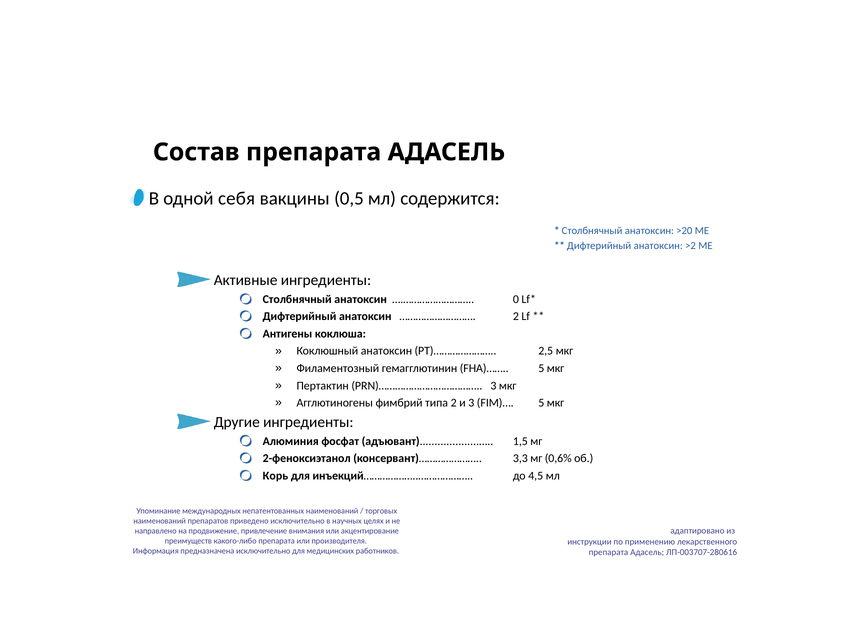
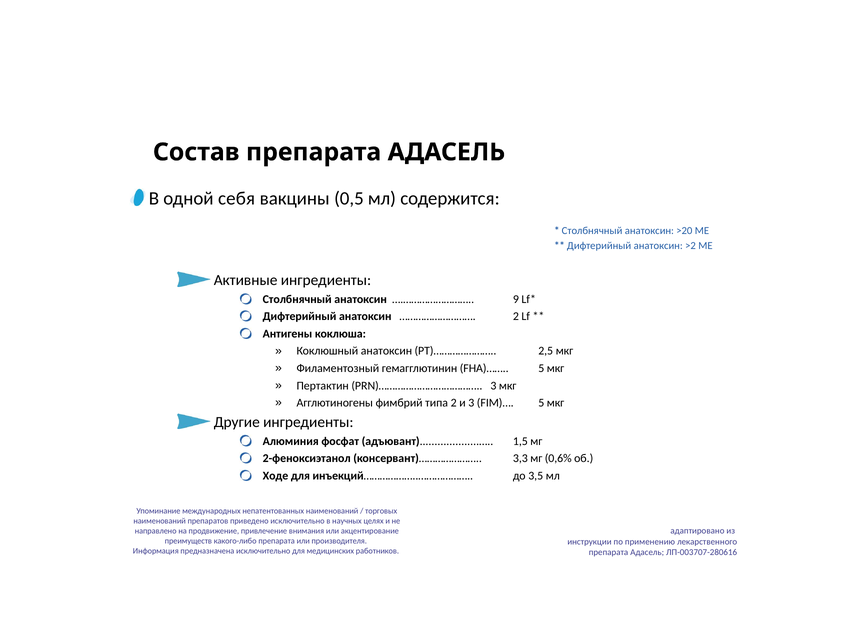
0: 0 -> 9 (516, 299)
Корь: Корь -> Ходе (275, 476)
4,5: 4,5 -> 3,5 (536, 476)
